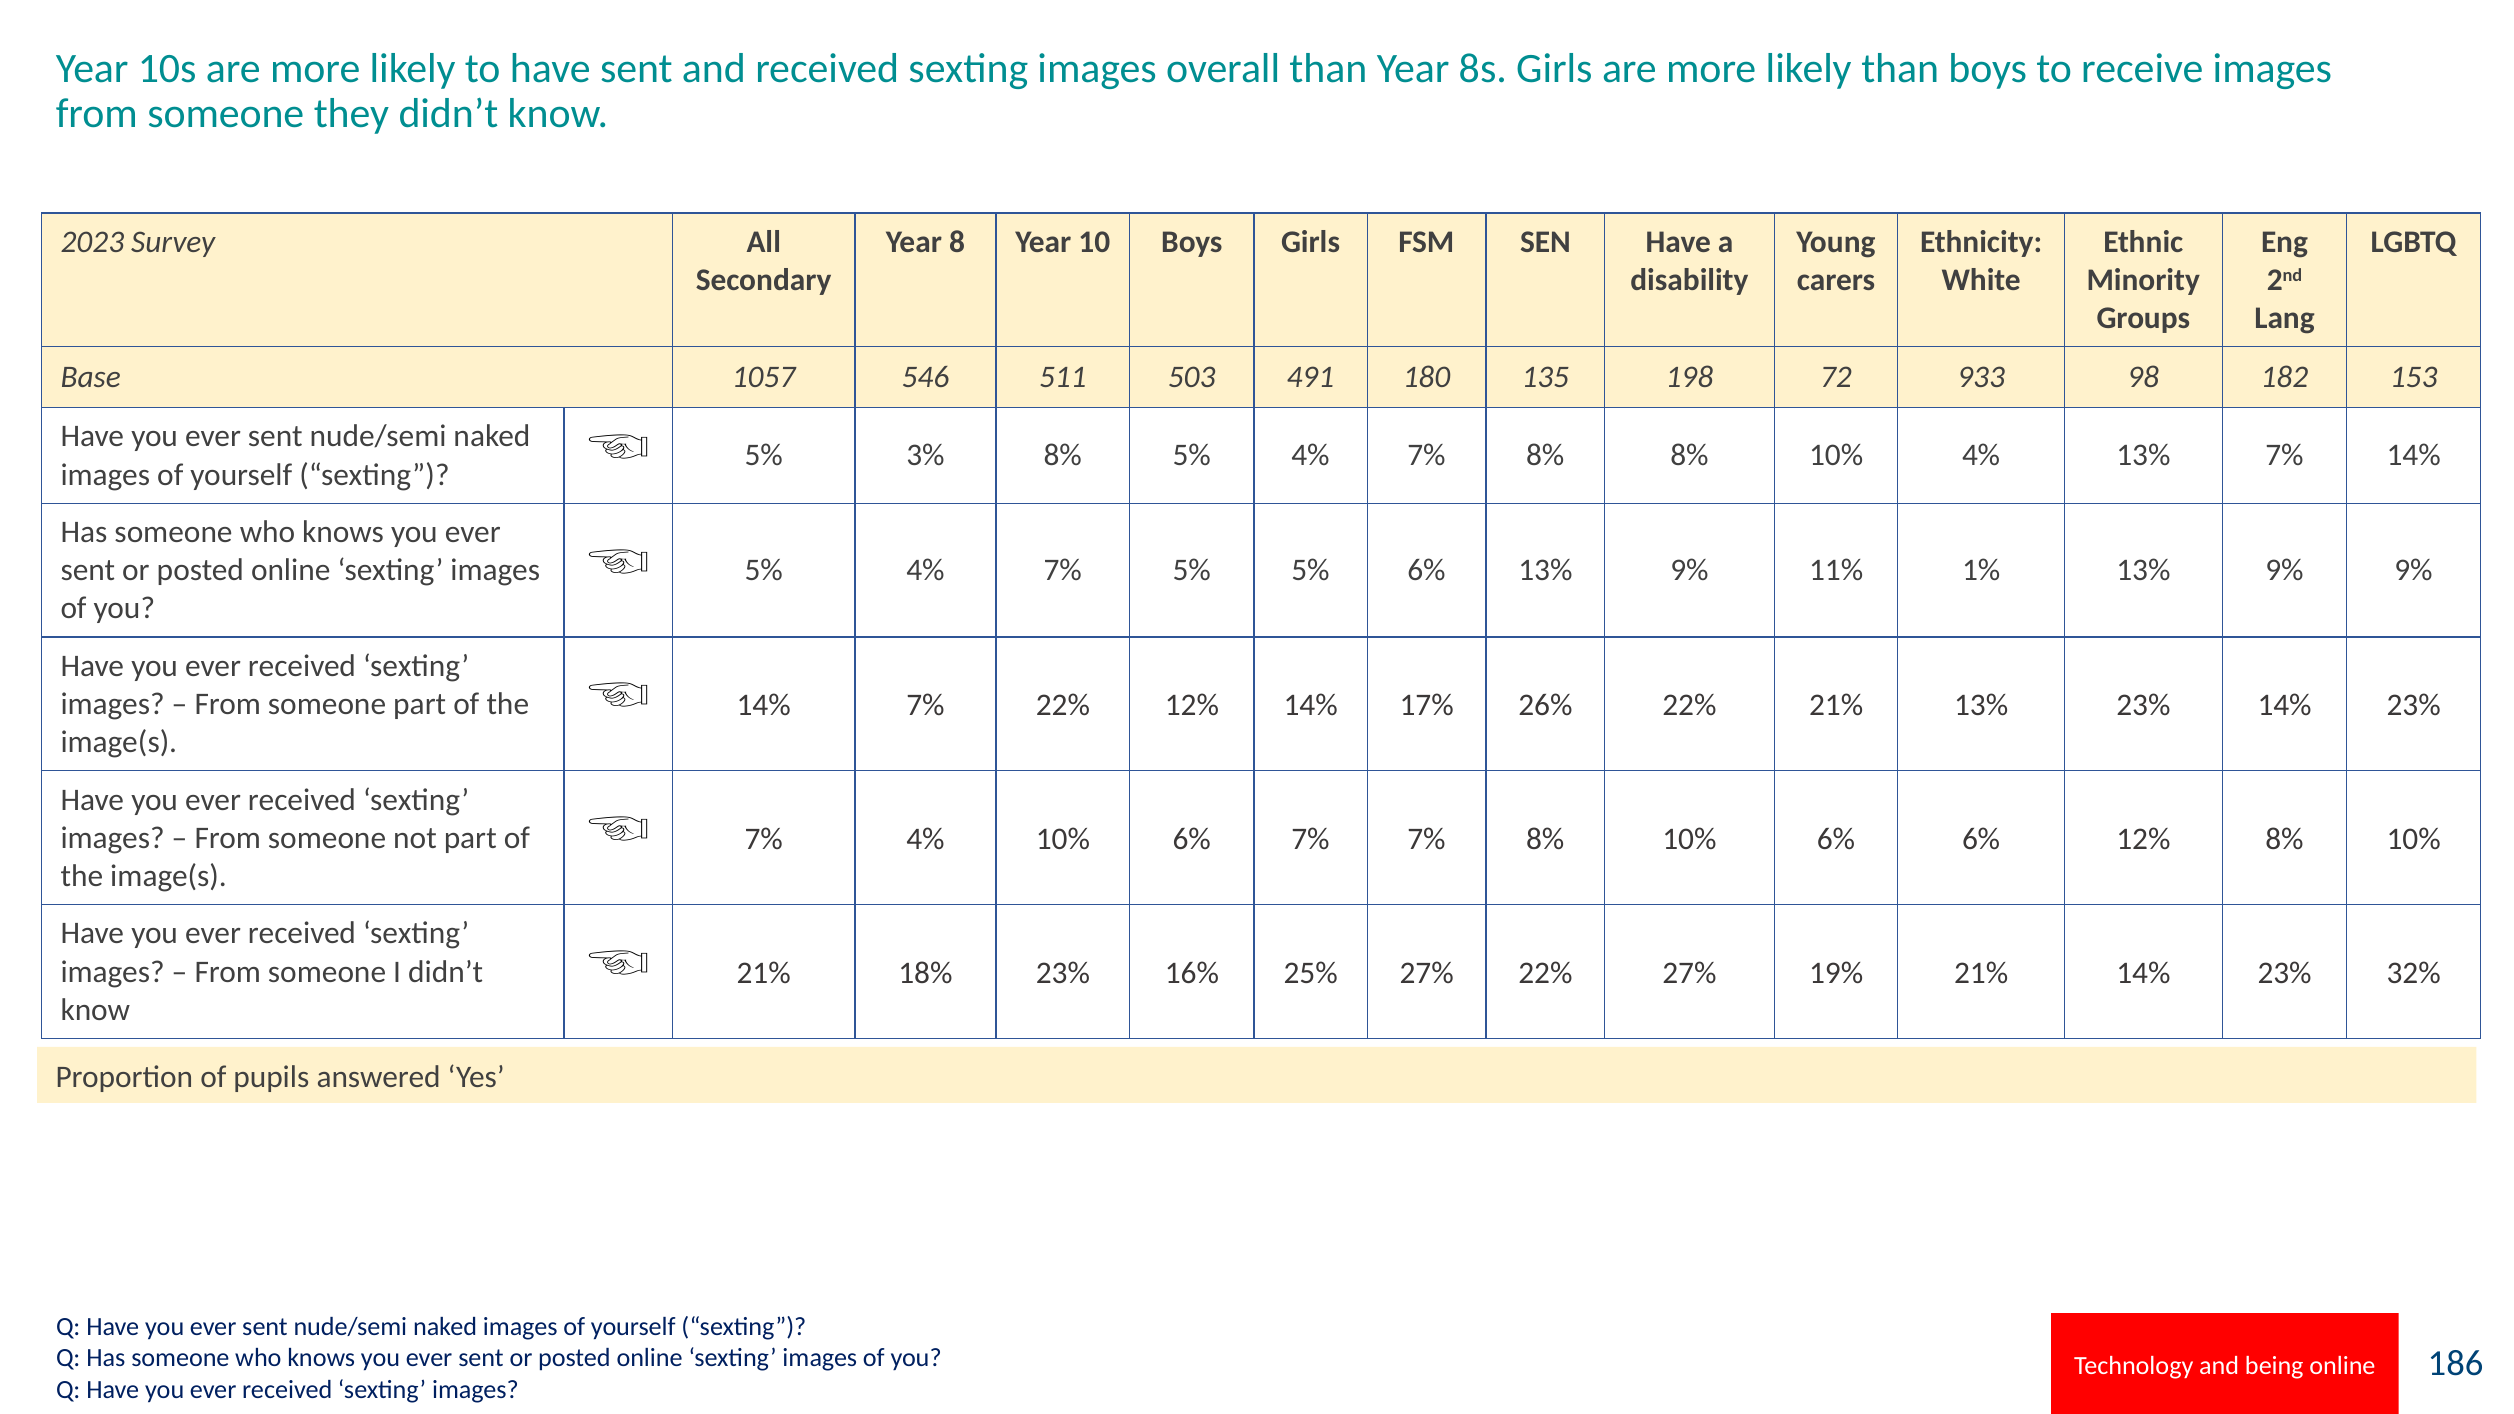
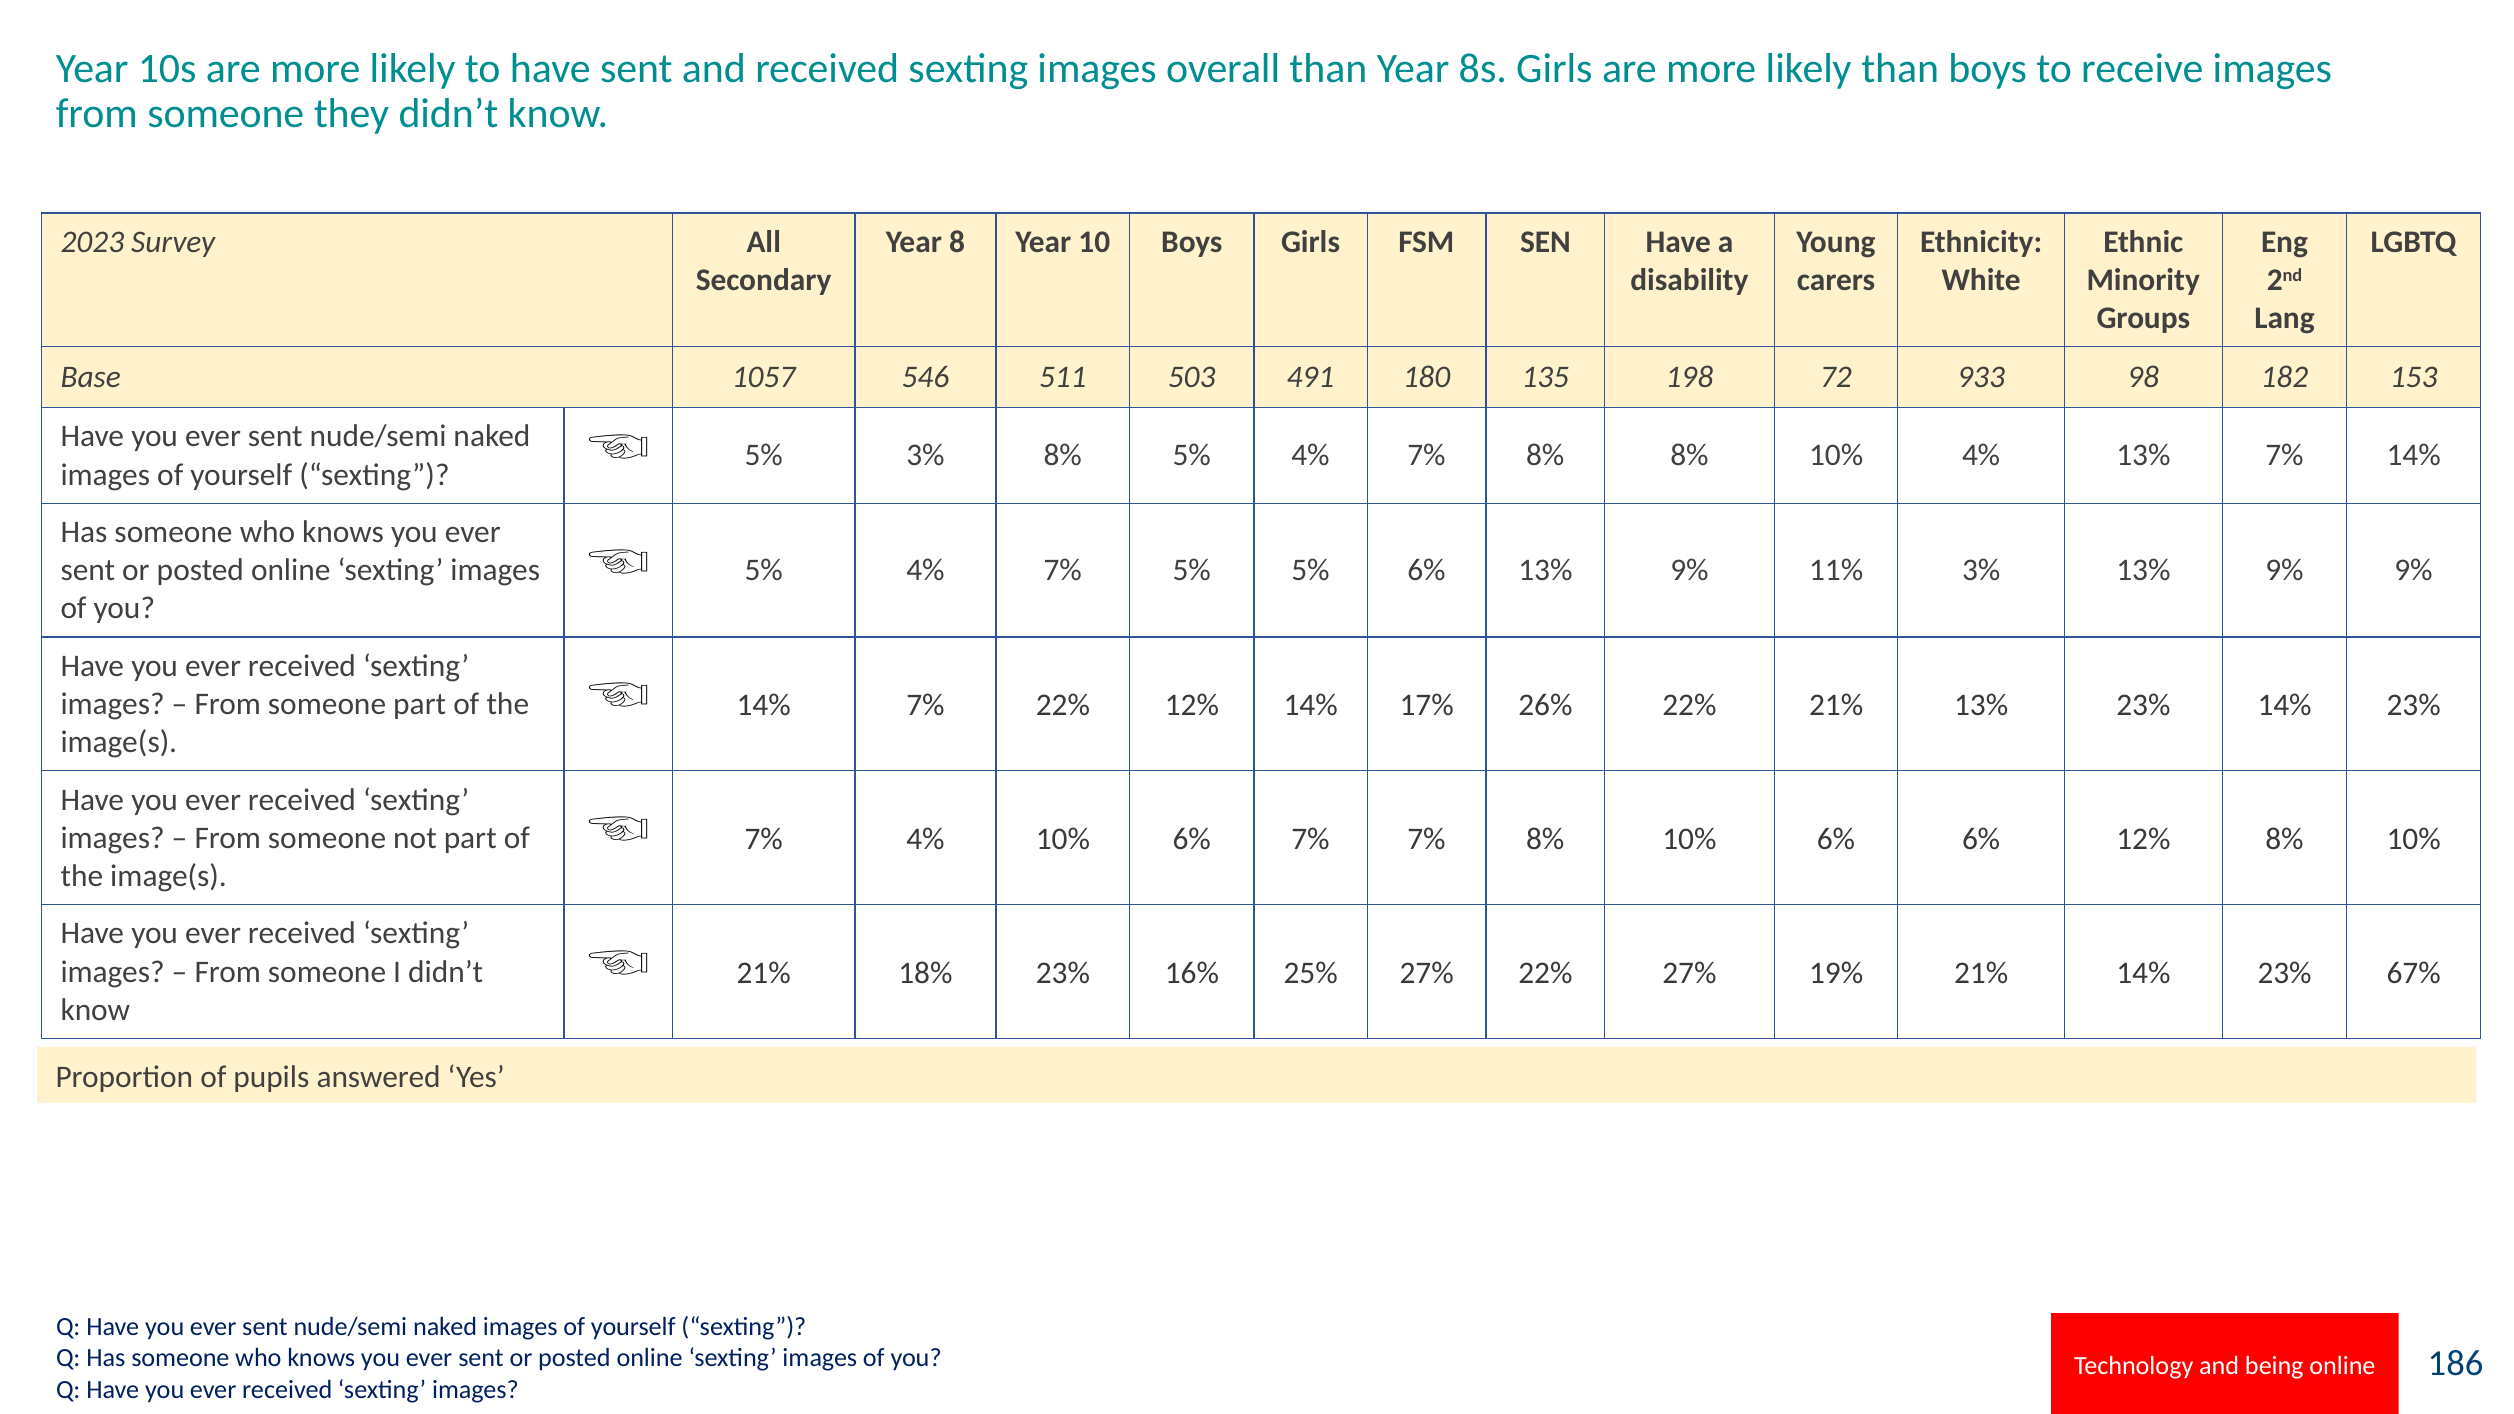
11% 1%: 1% -> 3% (1981, 570)
32%: 32% -> 67% (2414, 973)
